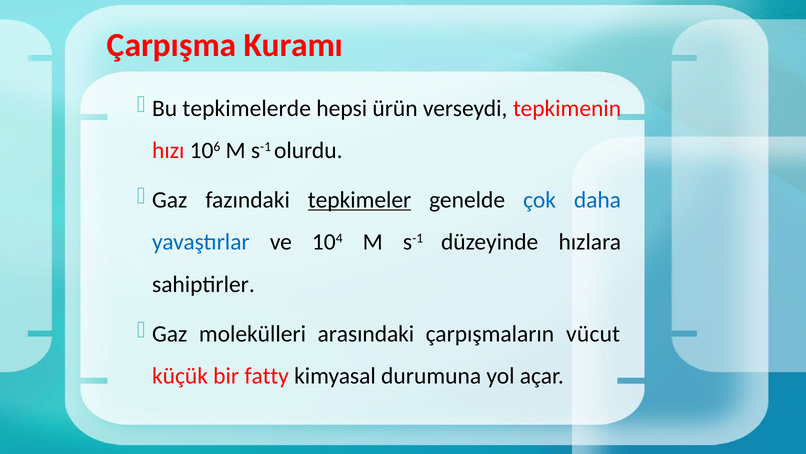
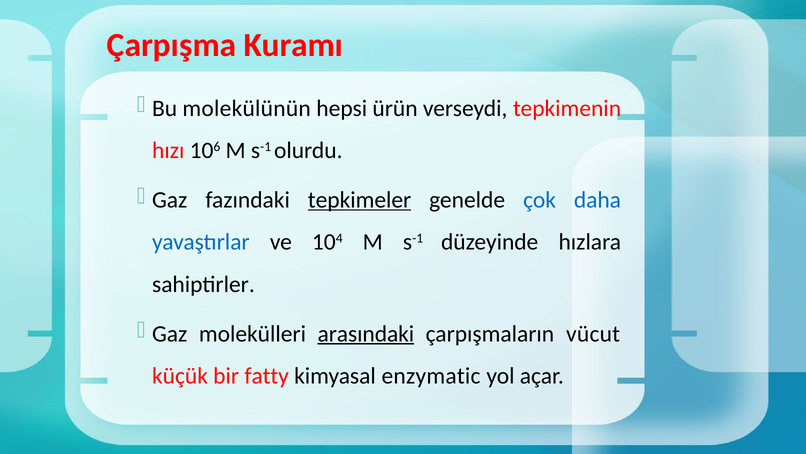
tepkimelerde: tepkimelerde -> molekülünün (247, 108)
arasındaki underline: none -> present (366, 333)
durumuna: durumuna -> enzymatic (431, 375)
